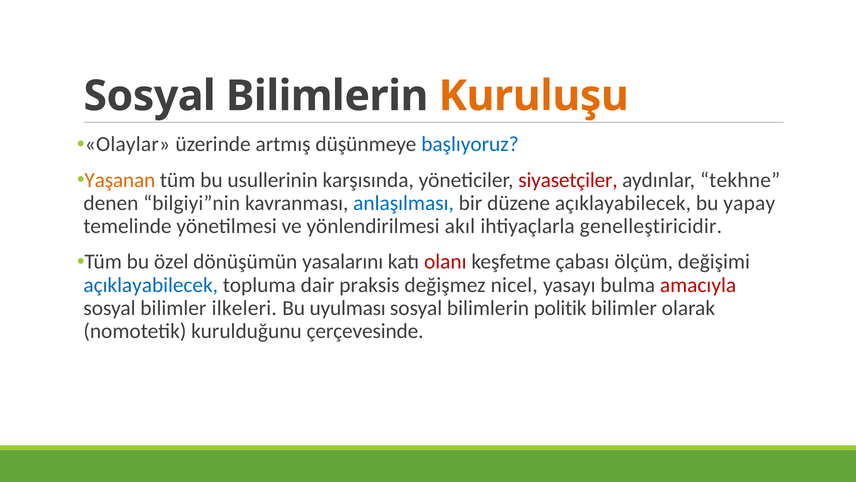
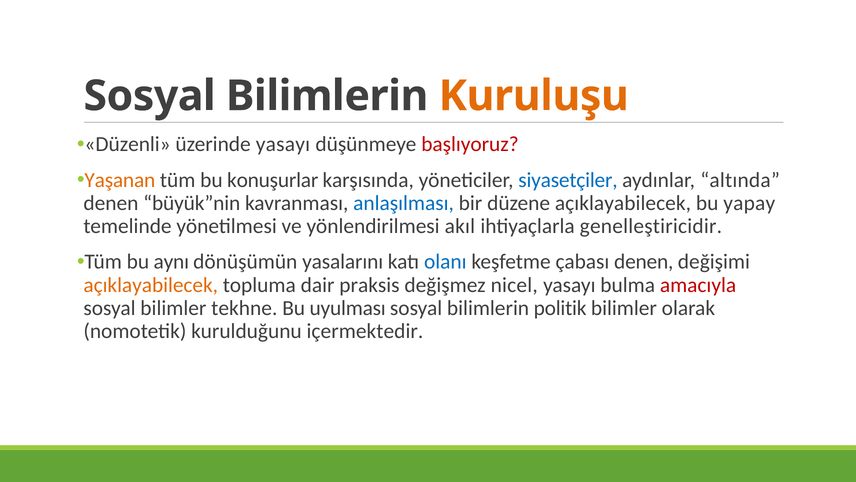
Olaylar: Olaylar -> Düzenli (128, 144)
üzerinde artmış: artmış -> yasayı (283, 144)
başlıyoruz colour: blue -> red (470, 144)
usullerinin: usullerinin -> konuşurlar (273, 180)
siyasetçiler colour: red -> blue (568, 180)
tekhne: tekhne -> altında (740, 180)
bilgiyi”nin: bilgiyi”nin -> büyük”nin (192, 203)
özel: özel -> aynı (171, 262)
olanı colour: red -> blue (445, 262)
çabası ölçüm: ölçüm -> denen (644, 262)
açıklayabilecek colour: blue -> orange (151, 285)
ilkeleri: ilkeleri -> tekhne (244, 308)
çerçevesinde: çerçevesinde -> içermektedir (365, 331)
